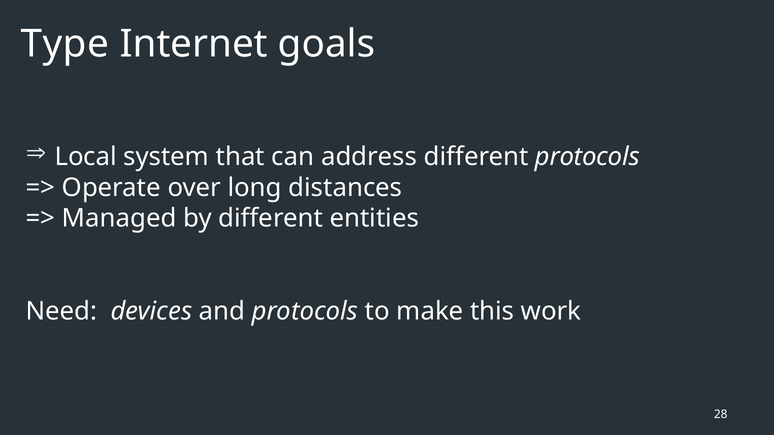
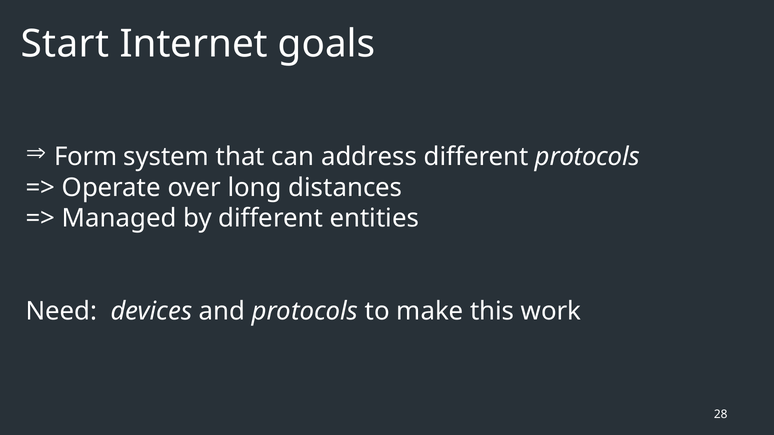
Type: Type -> Start (65, 44)
Local: Local -> Form (86, 157)
